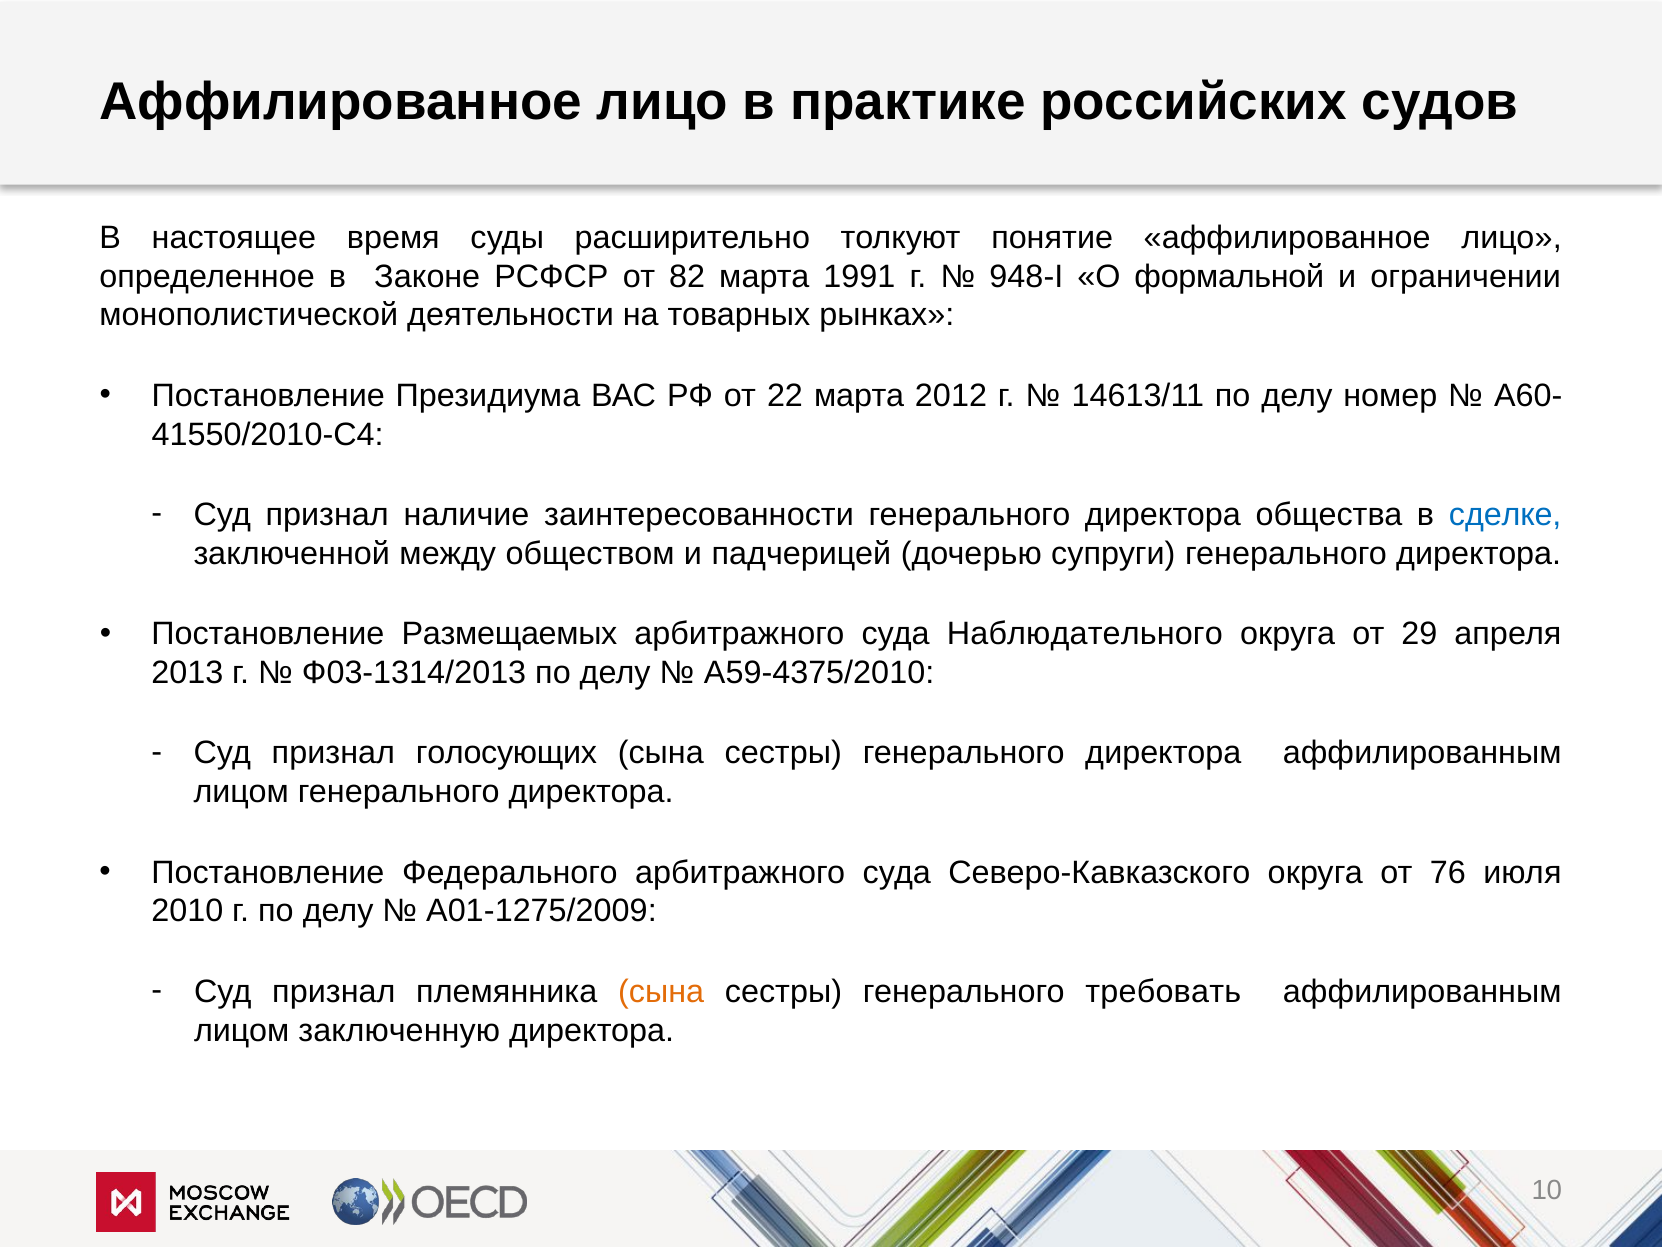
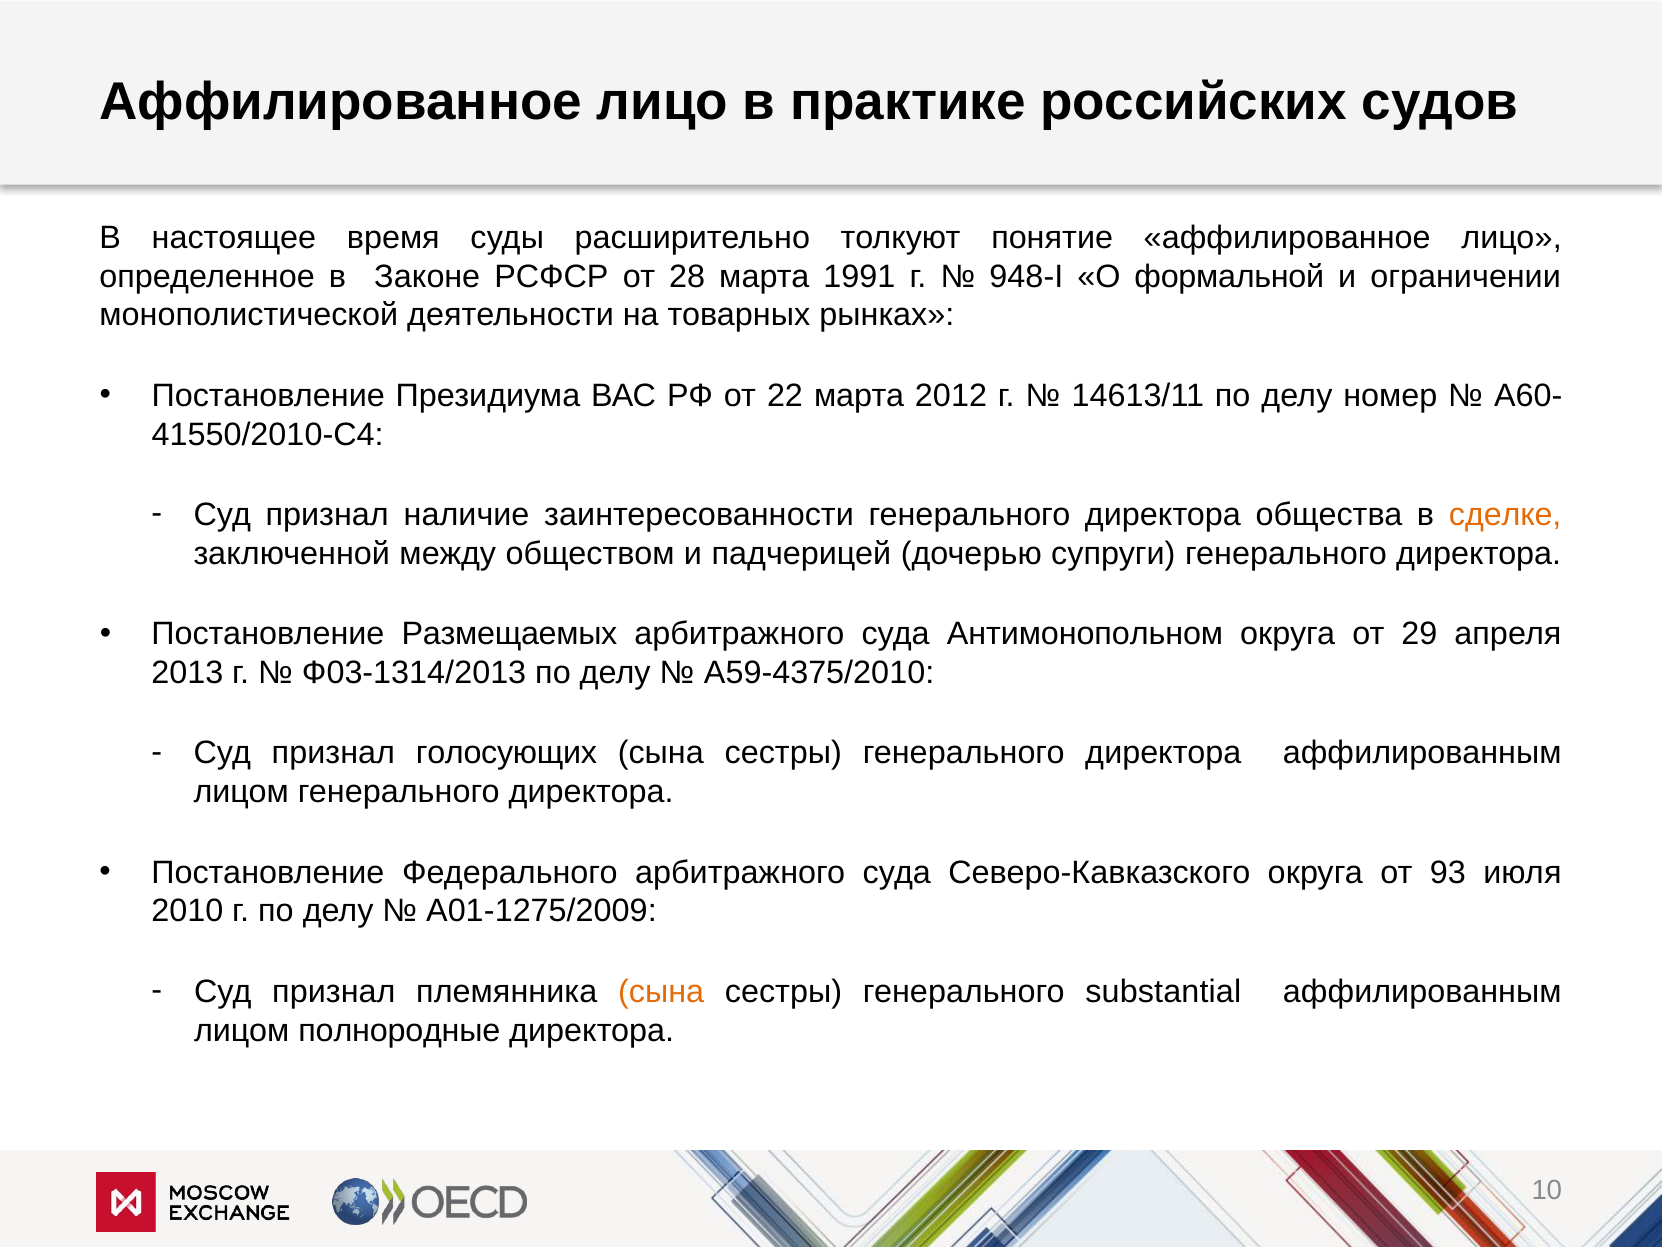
82: 82 -> 28 (687, 276)
сделке colour: blue -> orange (1505, 515)
Наблюдательного: Наблюдательного -> Антимонопольном (1085, 634)
76: 76 -> 93 (1448, 872)
требовать: требовать -> substantial (1163, 991)
заключенную: заключенную -> полнородные (399, 1030)
